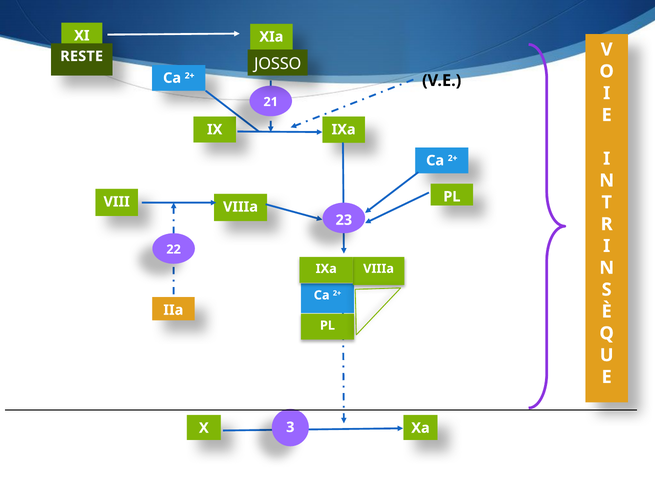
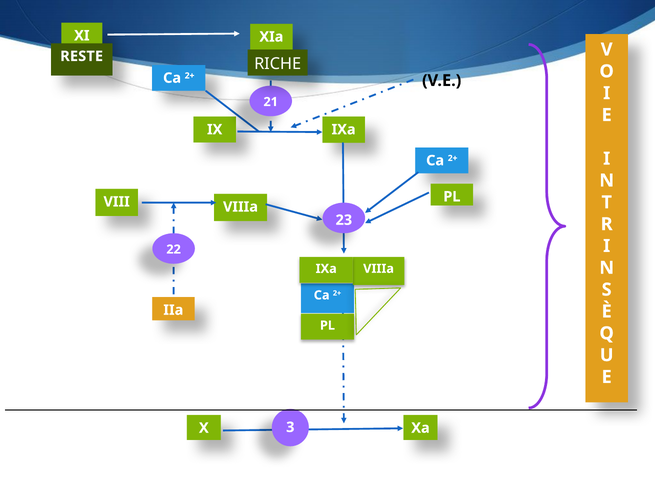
JOSSO: JOSSO -> RICHE (278, 64)
